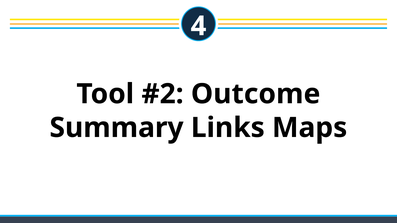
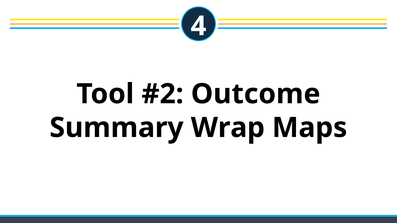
Links: Links -> Wrap (228, 128)
